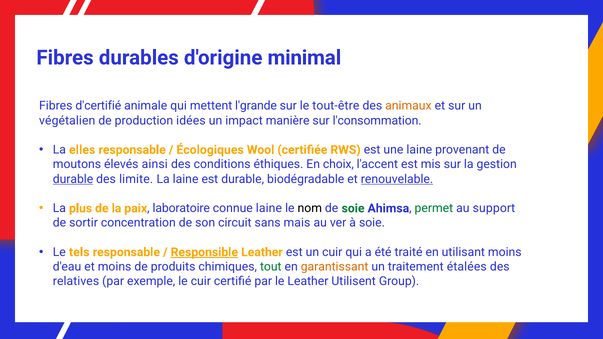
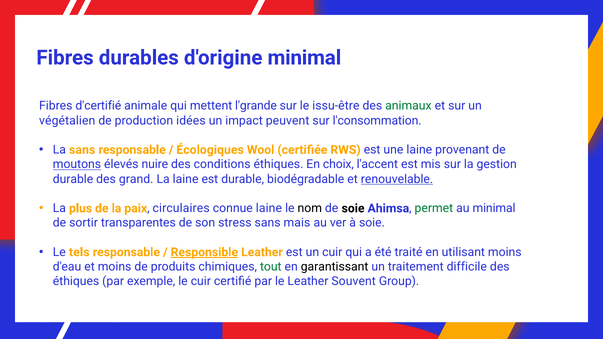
tout-être: tout-être -> issu-être (336, 106)
animaux colour: orange -> green (408, 106)
manière: manière -> peuvent (288, 121)
La elles: elles -> sans (82, 150)
moutons underline: none -> present (77, 165)
ainsi: ainsi -> nuire (155, 165)
durable underline: present -> none (73, 179)
limite: limite -> grand (136, 179)
laboratoire: laboratoire -> circulaires (181, 208)
soie colour: green -> black (353, 208)
au support: support -> minimal (494, 208)
concentration: concentration -> transparentes (138, 223)
circuit: circuit -> stress (235, 223)
garantissant colour: orange -> black (335, 267)
étalées: étalées -> difficile (467, 267)
relatives: relatives -> éthiques (76, 282)
Utilisent: Utilisent -> Souvent (354, 282)
